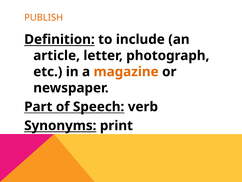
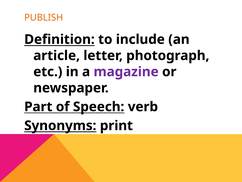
magazine colour: orange -> purple (126, 72)
